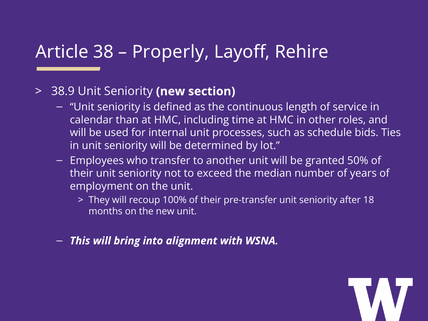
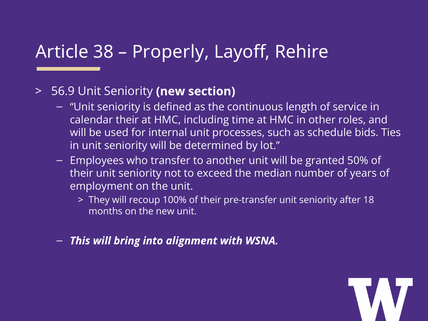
38.9: 38.9 -> 56.9 (63, 91)
calendar than: than -> their (127, 120)
